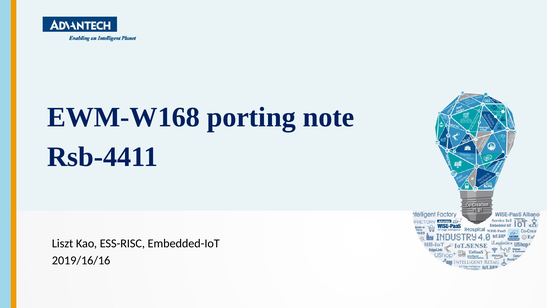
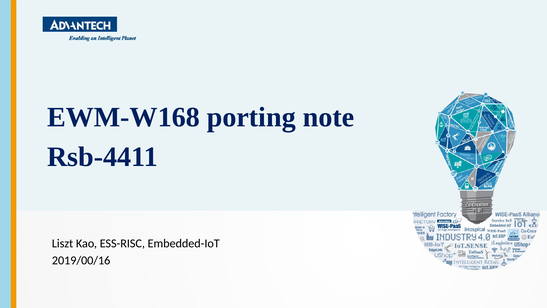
2019/16/16: 2019/16/16 -> 2019/00/16 (81, 260)
